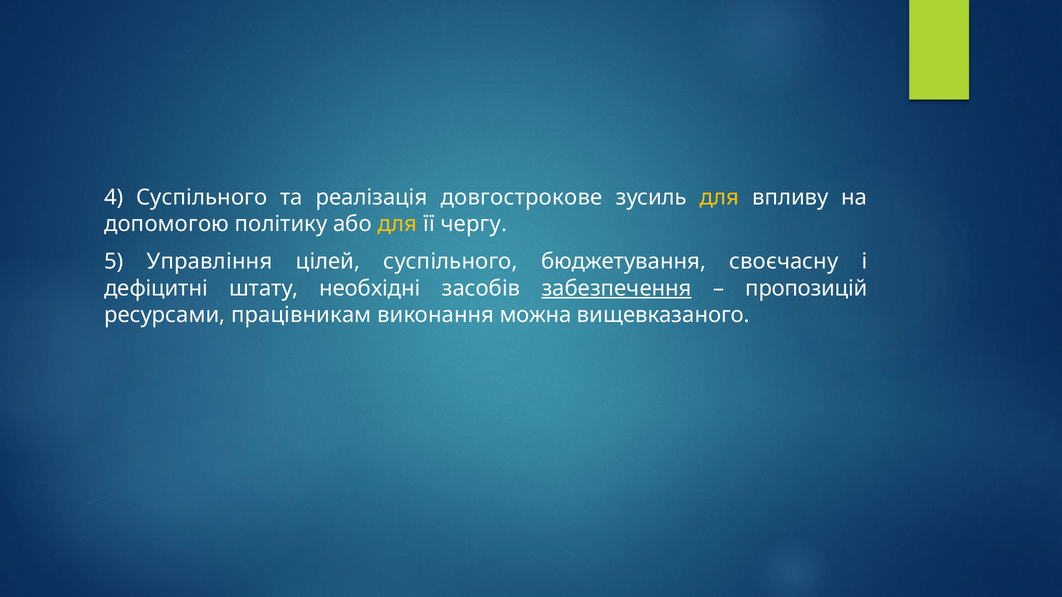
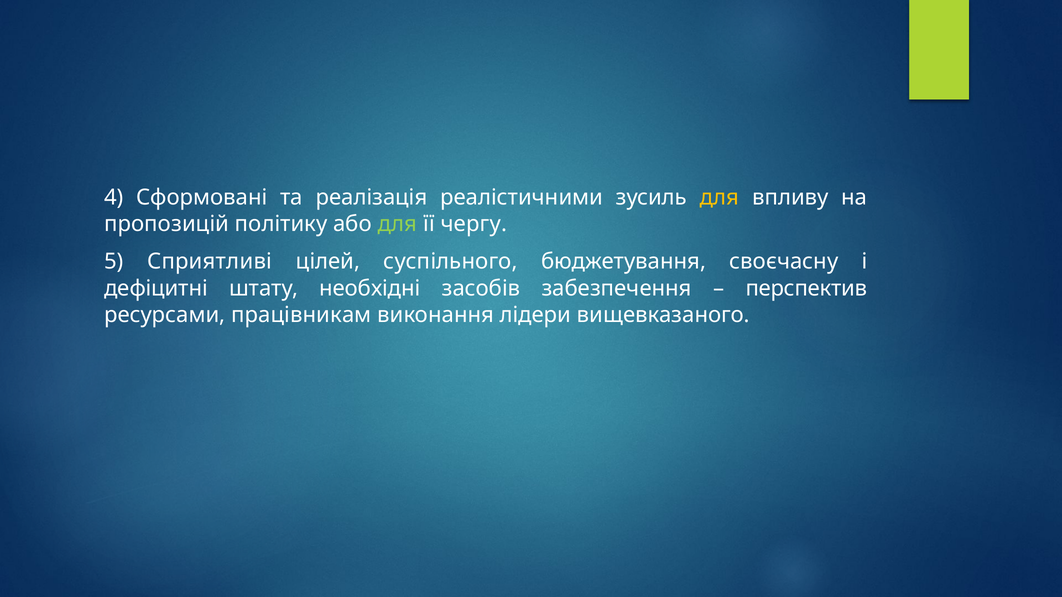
4 Суспільного: Суспільного -> Сформовані (202, 198)
довгострокове: довгострокове -> реалістичними (522, 198)
допомогою: допомогою -> пропозицій (167, 224)
для colour: yellow -> light green (397, 224)
Управління: Управління -> Сприятливі (210, 262)
забезпечення underline: present -> none (617, 288)
пропозицій: пропозицій -> перспектив (806, 288)
можна: можна -> лідери (535, 315)
